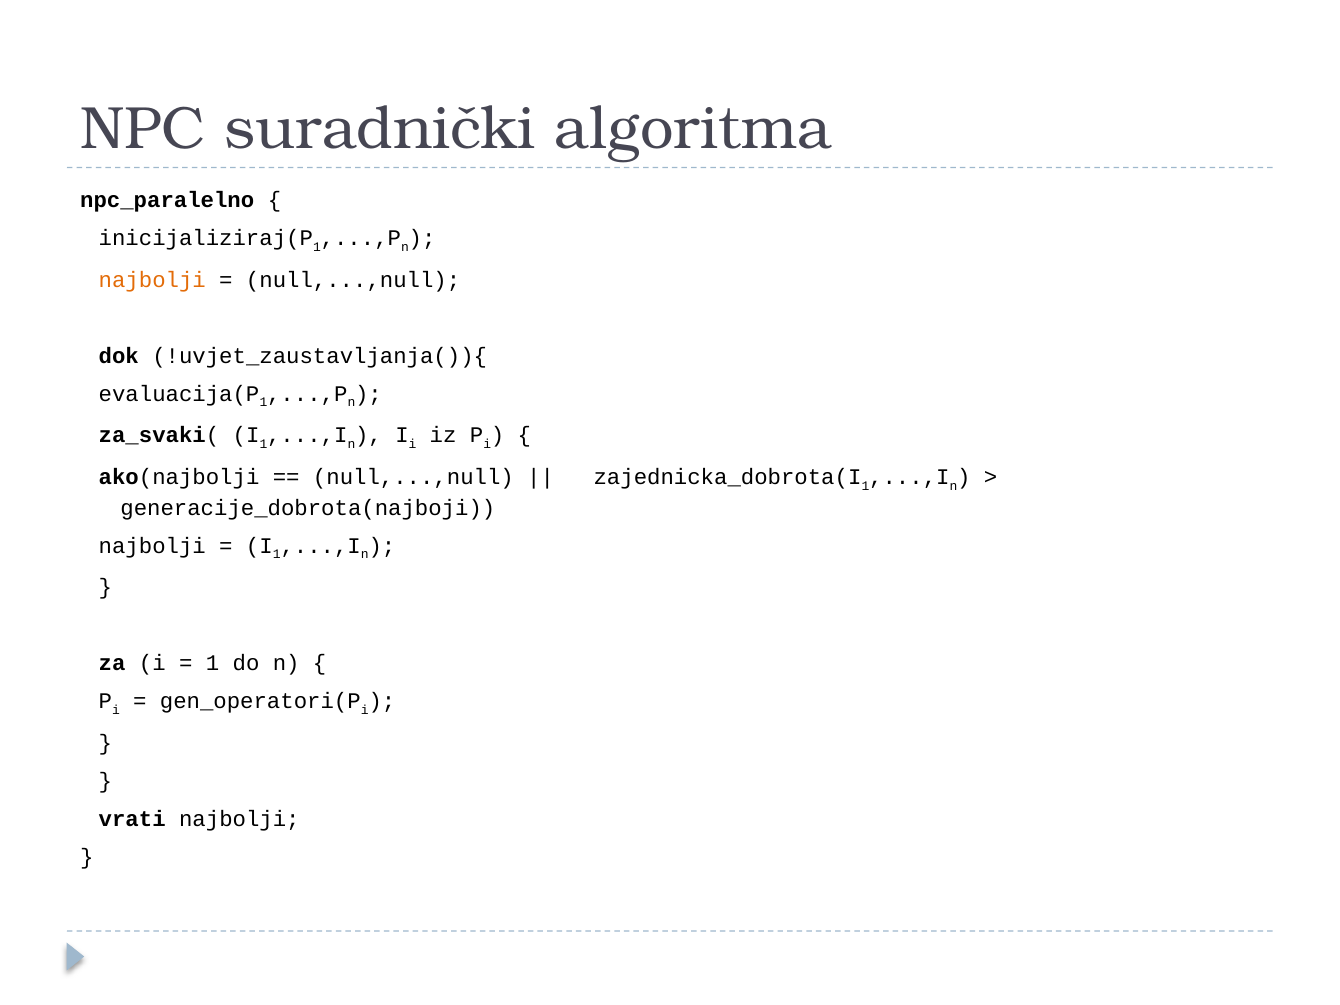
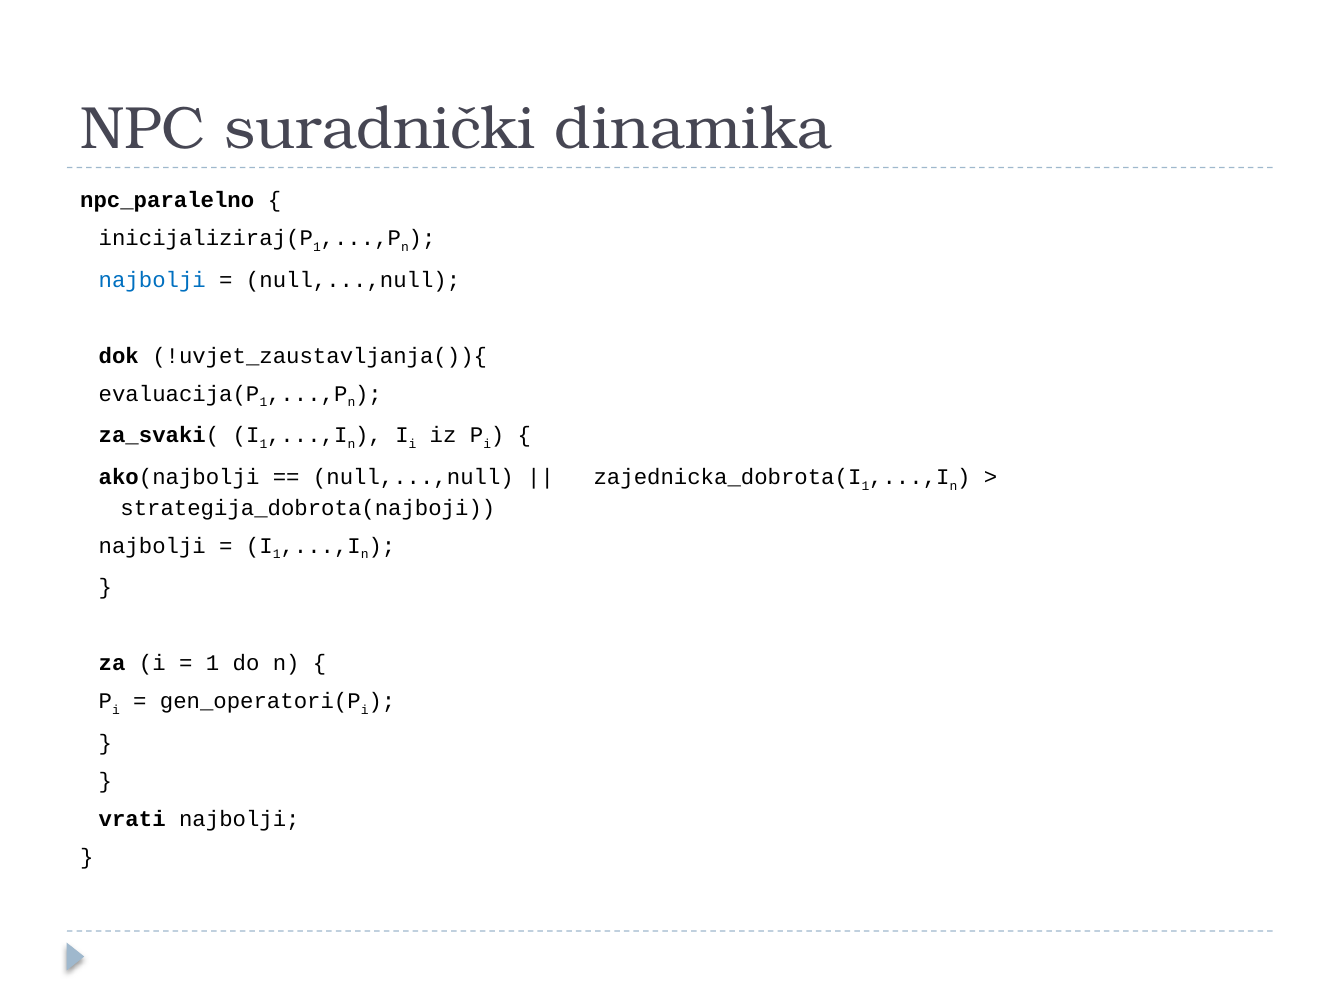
algoritma: algoritma -> dinamika (693, 129)
najbolji colour: orange -> blue (152, 280)
generacije_dobrota(najboji: generacije_dobrota(najboji -> strategija_dobrota(najboji (308, 508)
